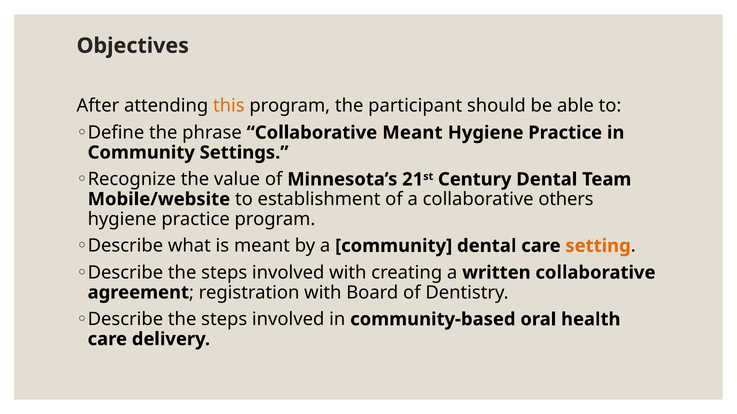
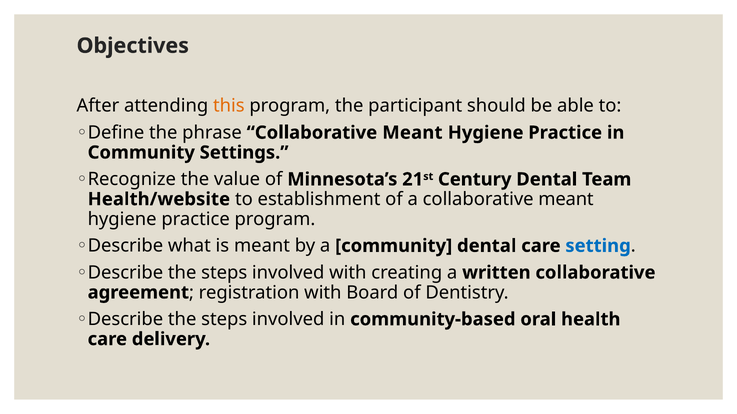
Mobile/website: Mobile/website -> Health/website (159, 199)
a collaborative others: others -> meant (566, 199)
setting colour: orange -> blue (598, 246)
